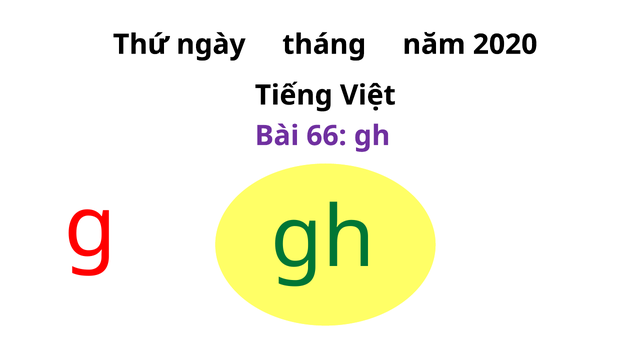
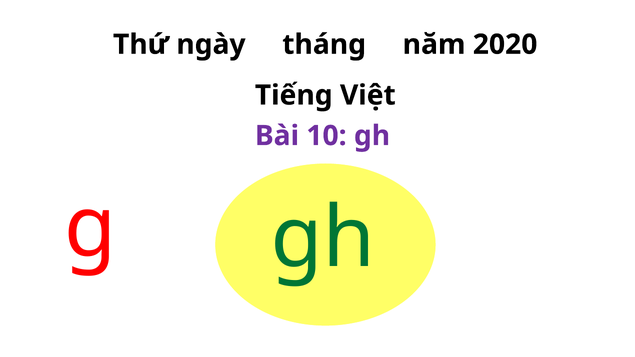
66: 66 -> 10 (326, 136)
